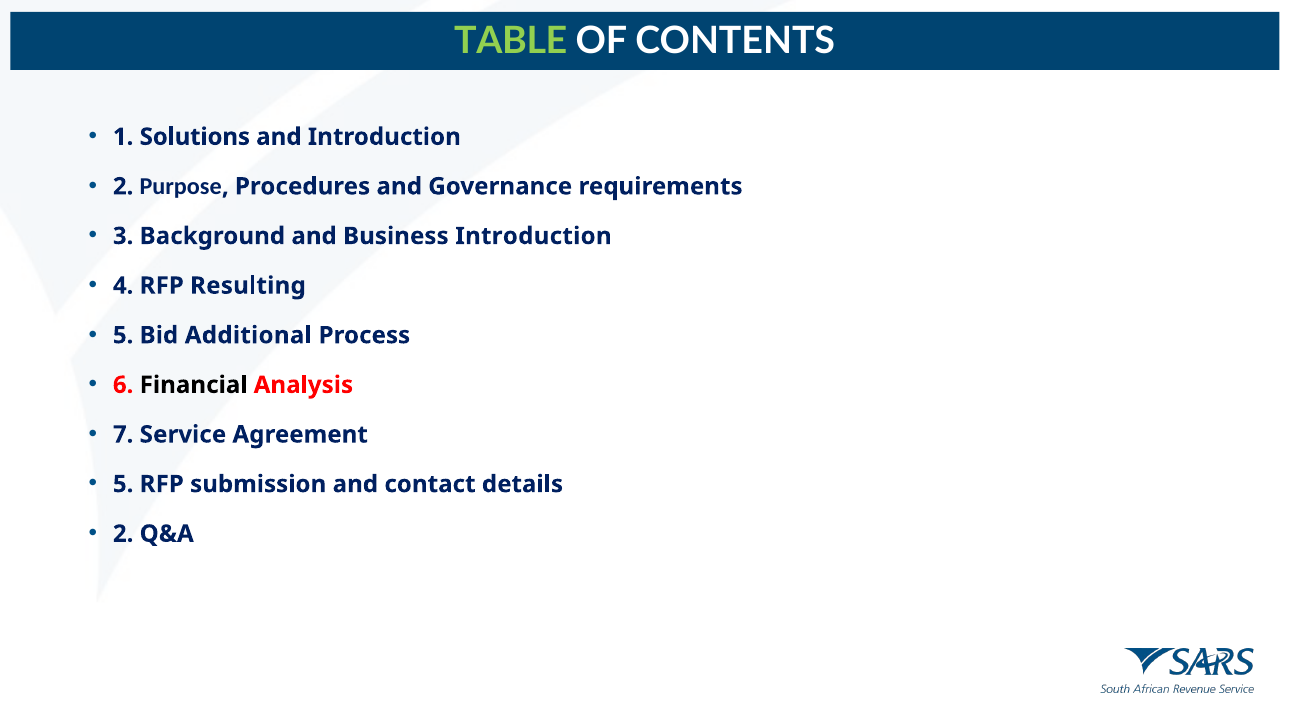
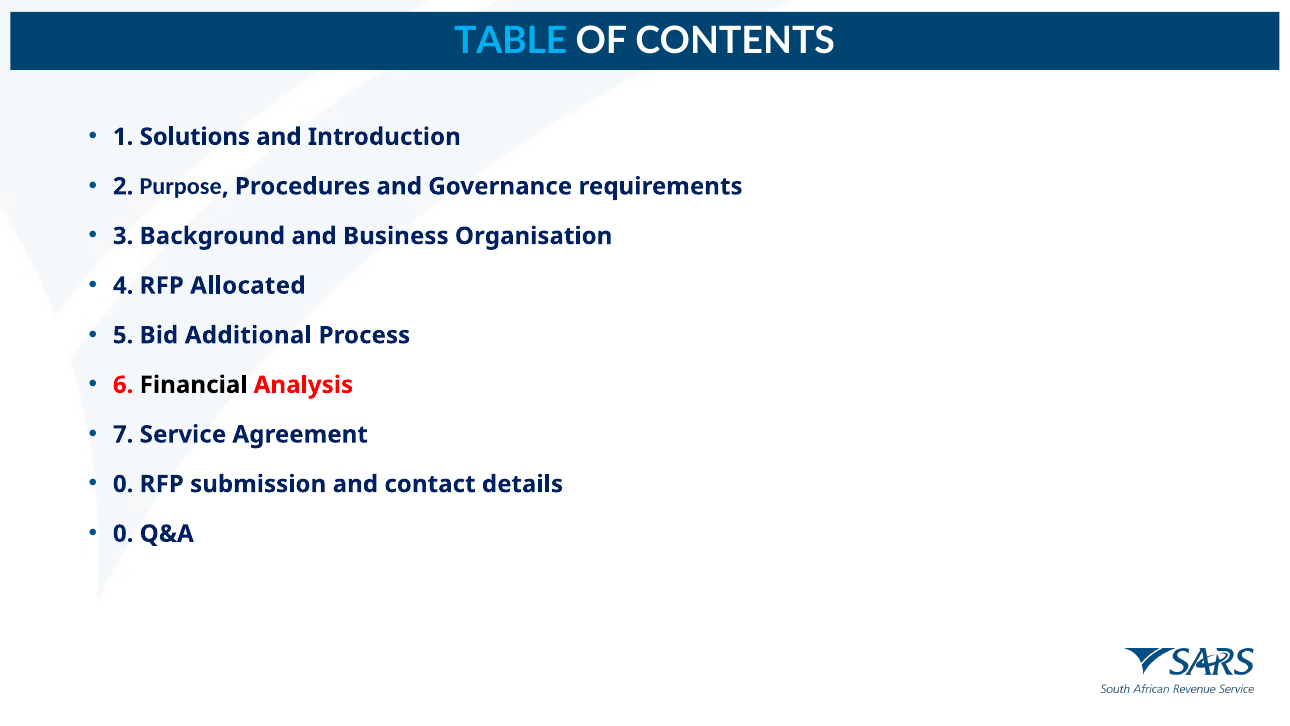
TABLE colour: light green -> light blue (511, 41)
Business Introduction: Introduction -> Organisation (534, 236)
Resulting: Resulting -> Allocated (248, 286)
5: 5 -> 0 (123, 484)
2: 2 -> 0 (123, 534)
